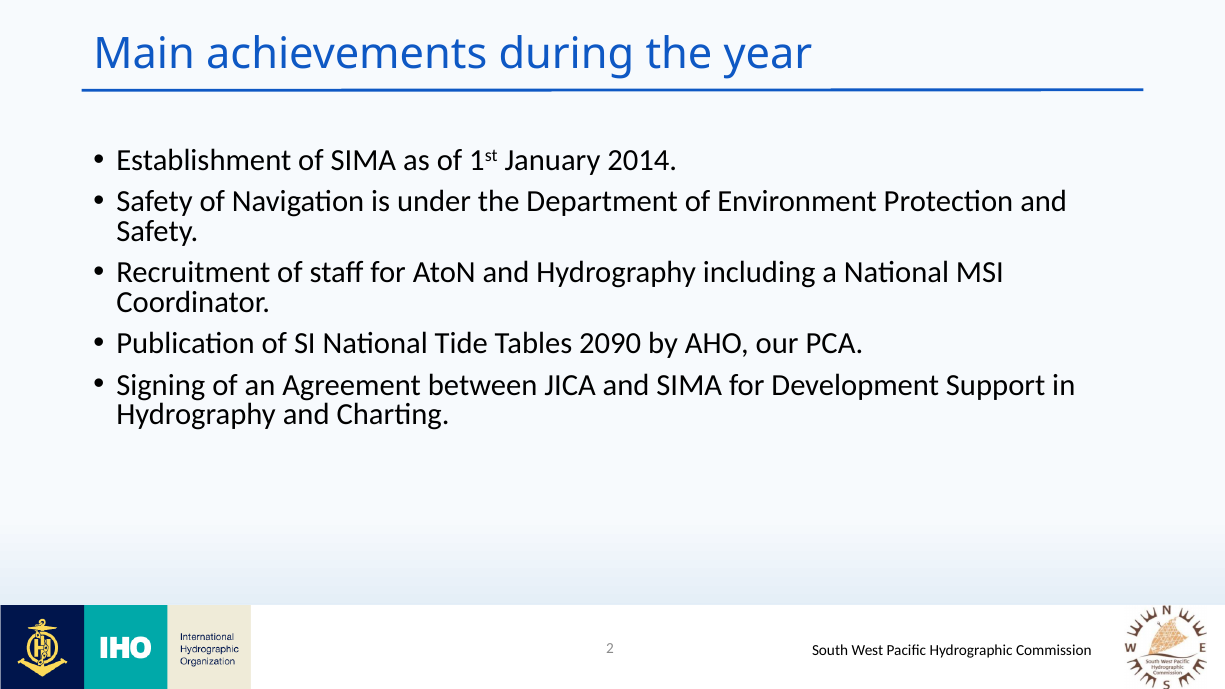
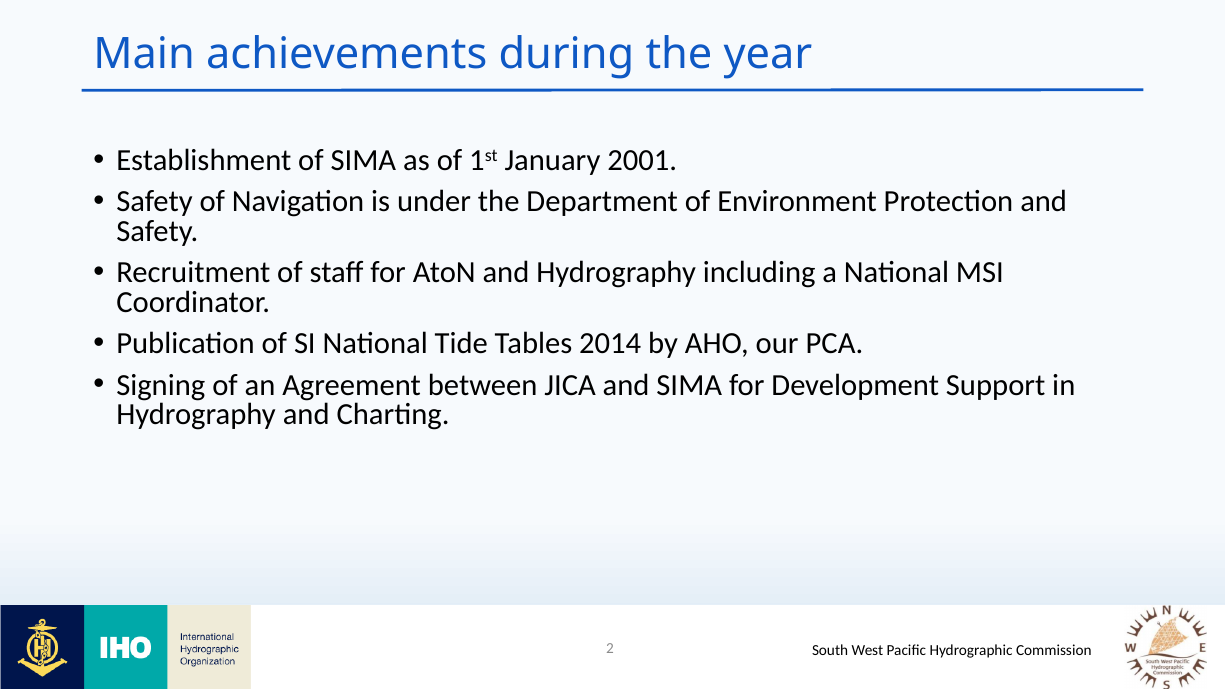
2014: 2014 -> 2001 (642, 161)
2090: 2090 -> 2014 (610, 344)
